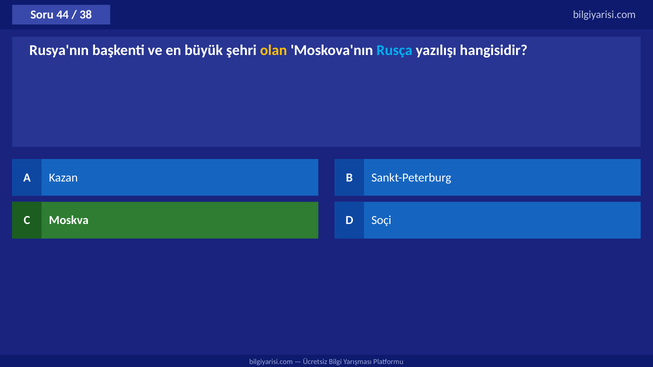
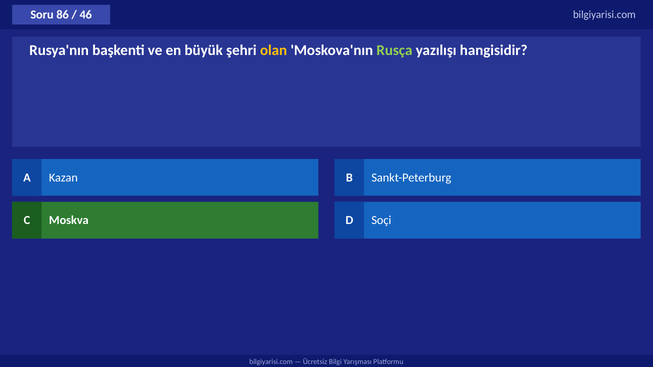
44: 44 -> 86 (63, 15)
38: 38 -> 46 (86, 15)
Rusça colour: light blue -> light green (394, 50)
